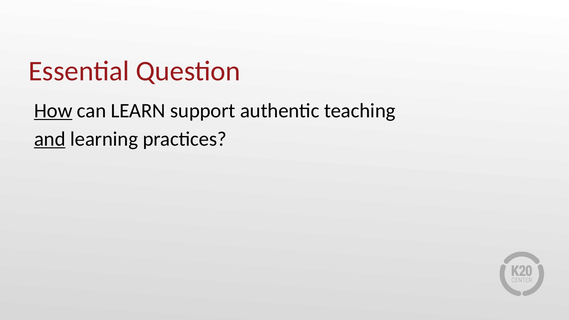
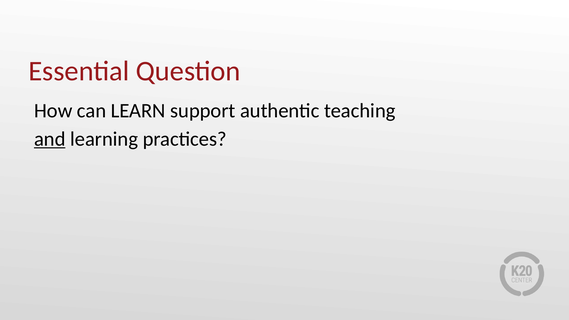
How underline: present -> none (53, 111)
